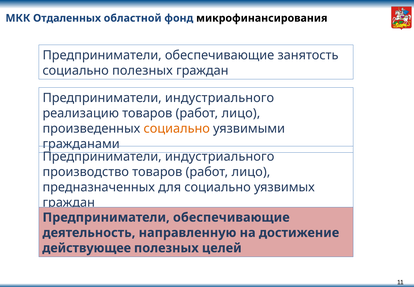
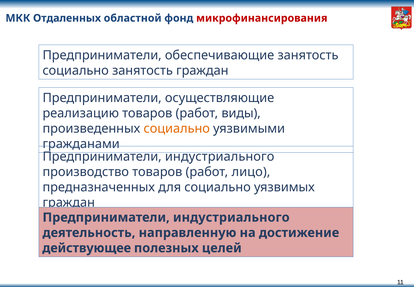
микрофинансирования colour: black -> red (262, 18)
социально полезных: полезных -> занятость (142, 71)
индустриального: индустриального -> осуществляющие (220, 98)
реализацию товаров работ лицо: лицо -> виды (241, 113)
обеспечивающие: обеспечивающие -> индустриального (231, 217)
